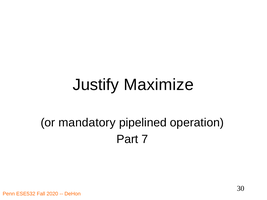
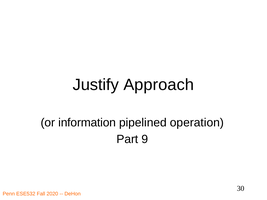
Maximize: Maximize -> Approach (159, 85)
mandatory: mandatory -> information (87, 123)
7: 7 -> 9 (145, 139)
